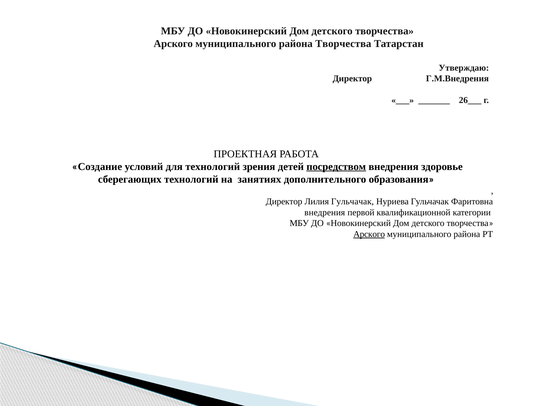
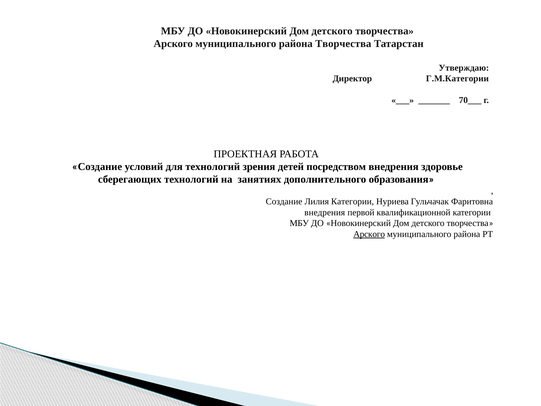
Г.М.Внедрения: Г.М.Внедрения -> Г.М.Категории (457, 79)
26___: 26___ -> 70___ (470, 100)
посредством underline: present -> none (336, 166)
Директор: Директор -> Создание (284, 202)
Лилия Гульчачак: Гульчачак -> Категории (353, 202)
